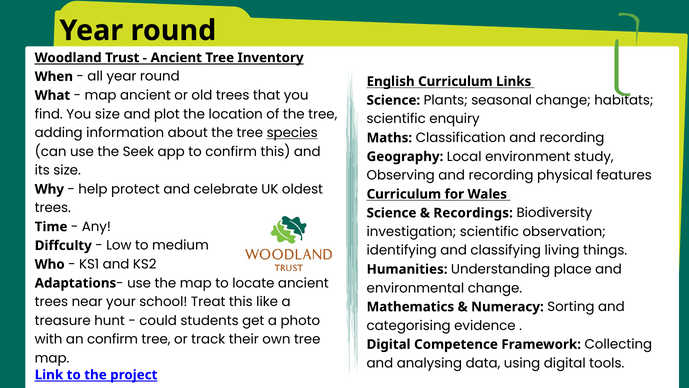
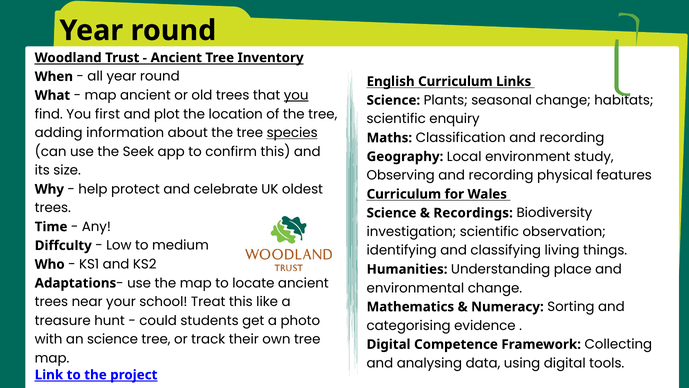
you underline: none -> present (296, 95)
You size: size -> first (107, 114)
an confirm: confirm -> science (113, 339)
